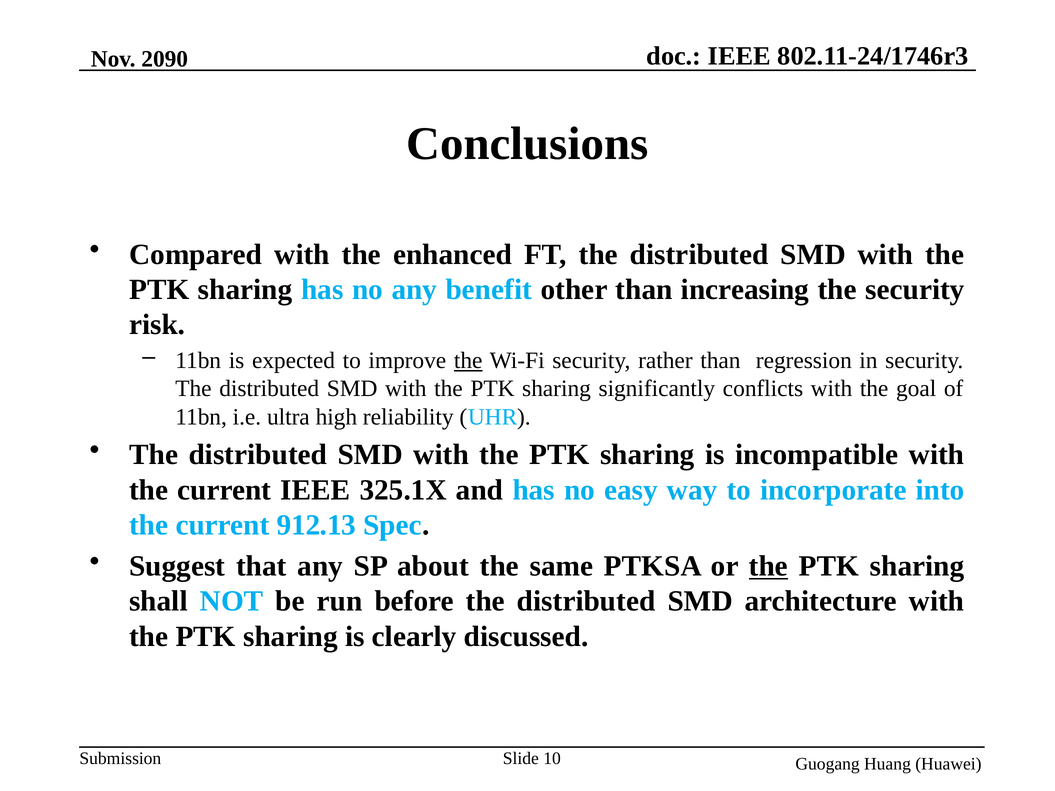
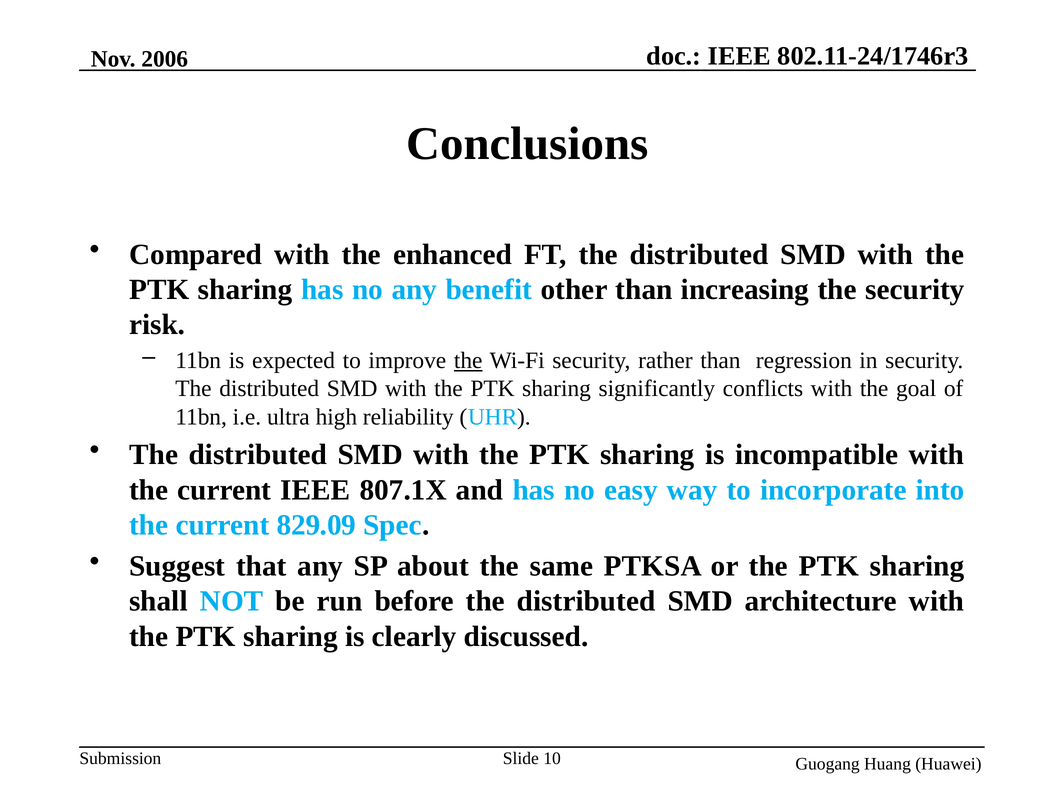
2090: 2090 -> 2006 (165, 59)
325.1X: 325.1X -> 807.1X (403, 490)
912.13: 912.13 -> 829.09 (316, 525)
the underline: present -> none (768, 566)
